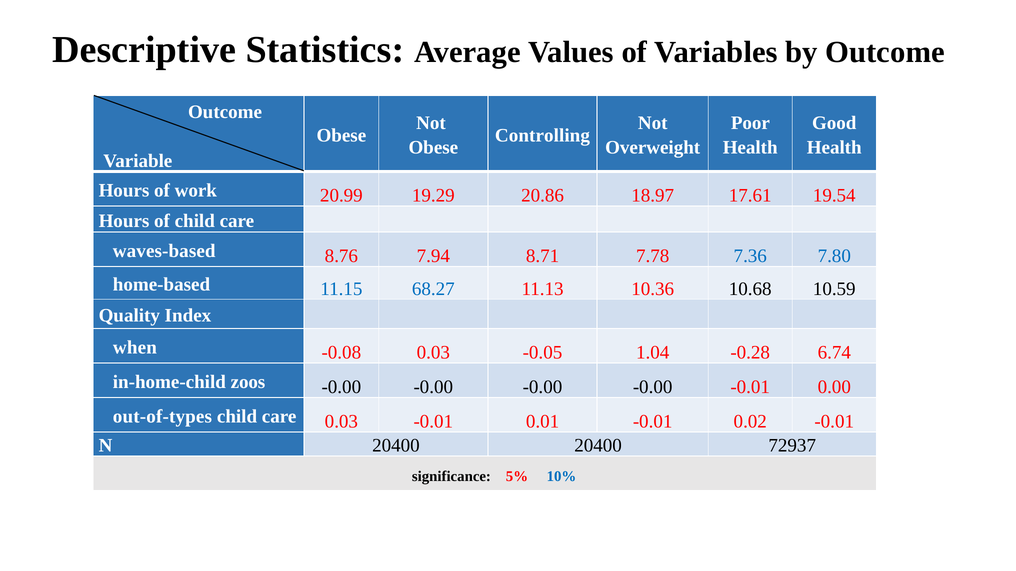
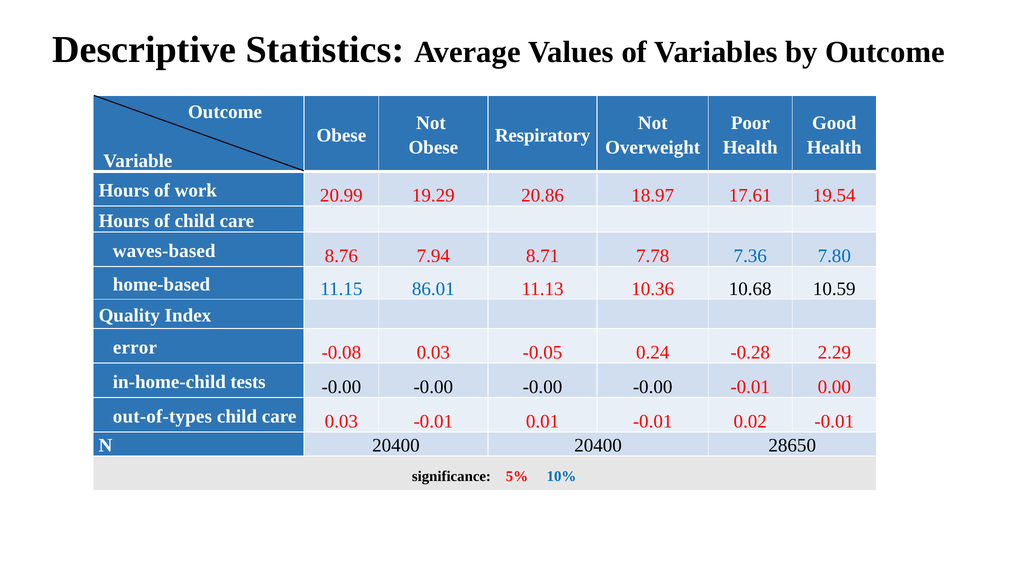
Controlling: Controlling -> Respiratory (543, 135)
68.27: 68.27 -> 86.01 (433, 289)
when: when -> error (135, 348)
1.04: 1.04 -> 0.24 (653, 353)
6.74: 6.74 -> 2.29 (834, 353)
zoos: zoos -> tests (248, 382)
72937: 72937 -> 28650 (792, 446)
